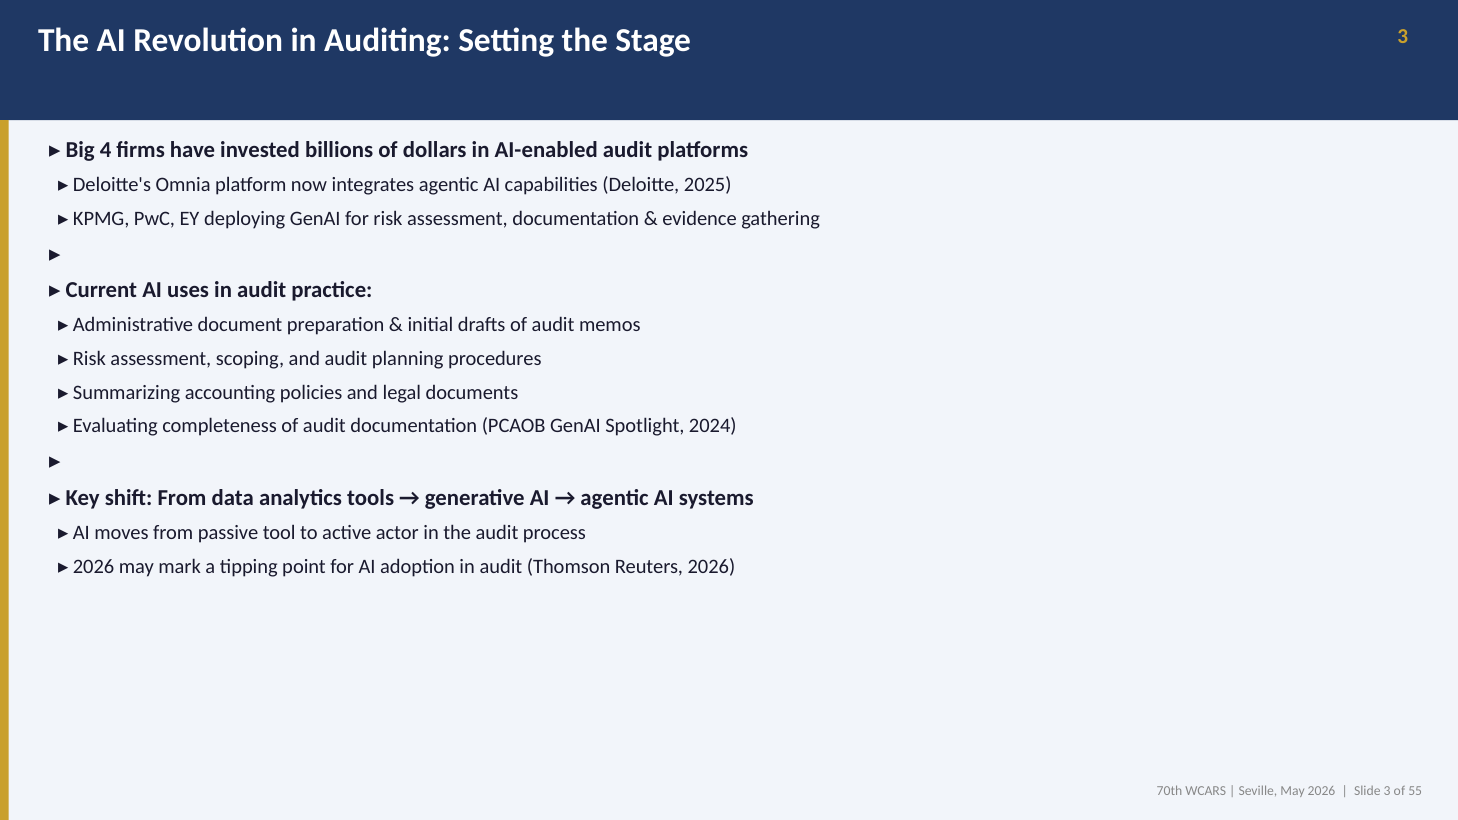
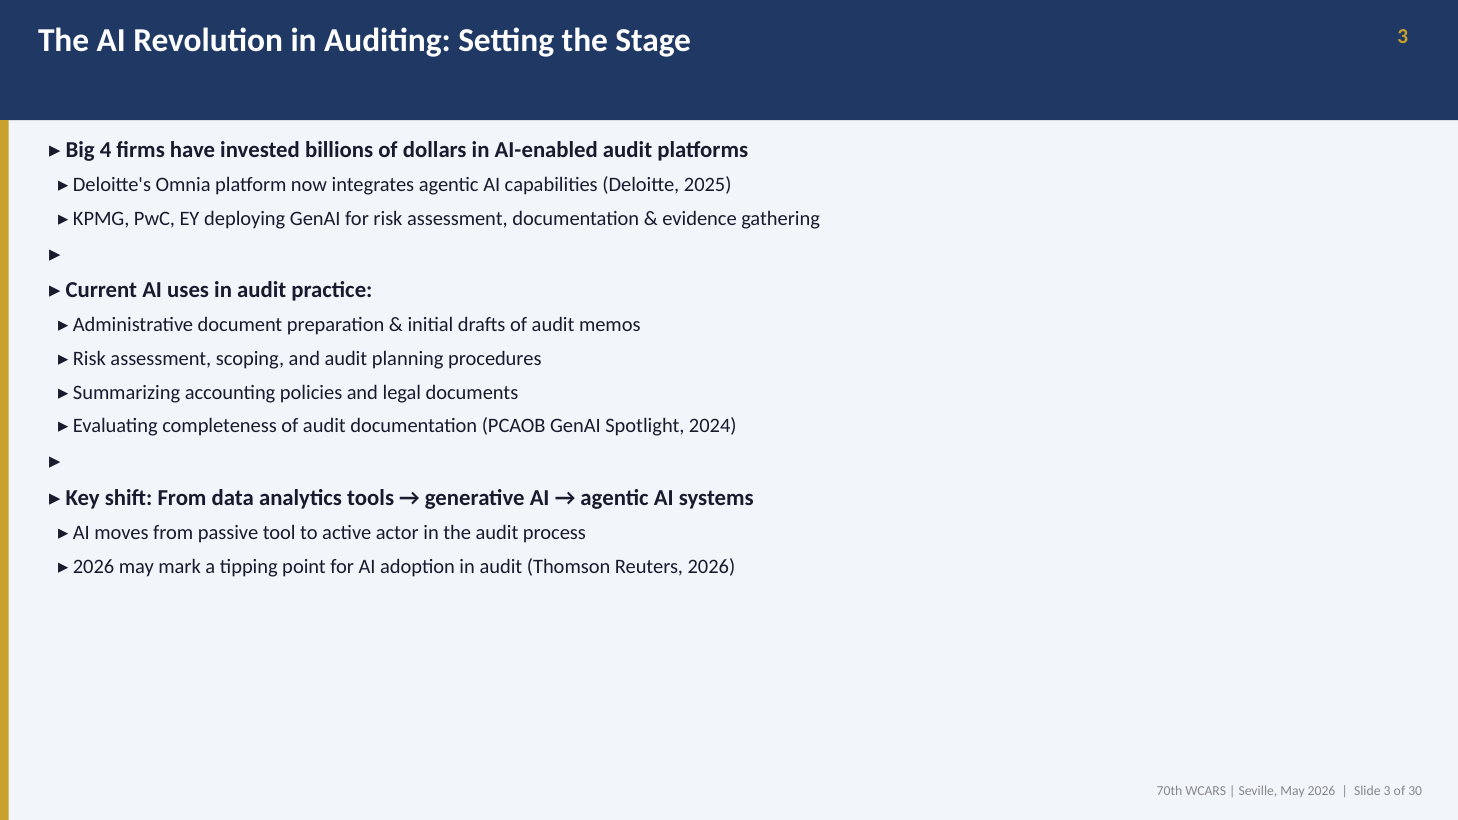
55: 55 -> 30 (1415, 791)
